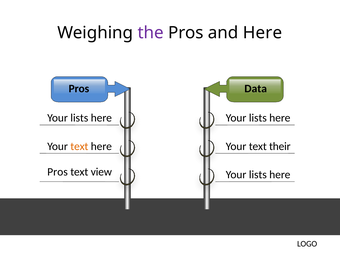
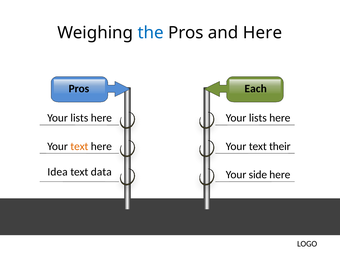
the colour: purple -> blue (151, 33)
Data: Data -> Each (256, 89)
Pros: Pros -> Idea (58, 172)
view: view -> data (101, 172)
lists: lists -> side (258, 175)
